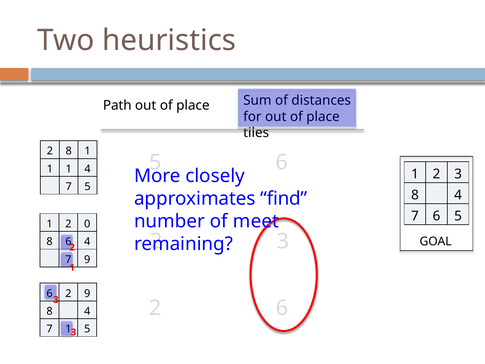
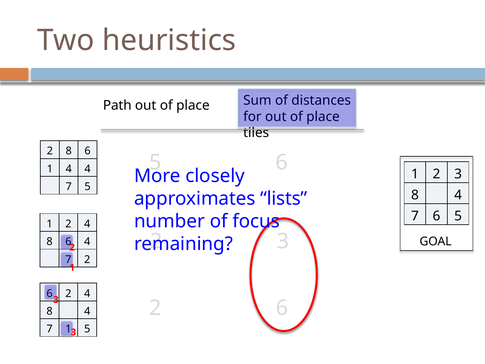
2 8 1: 1 -> 6 (88, 151)
1: 1 -> 4 (69, 169)
find: find -> lists (284, 199)
meet: meet -> focus (256, 221)
1 2 0: 0 -> 4 (87, 224)
9: 9 -> 2 (87, 259)
9: 9 -> 4 (87, 293)
